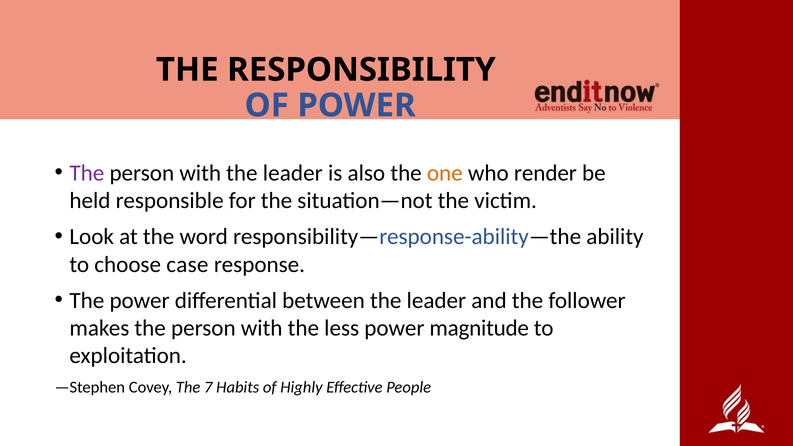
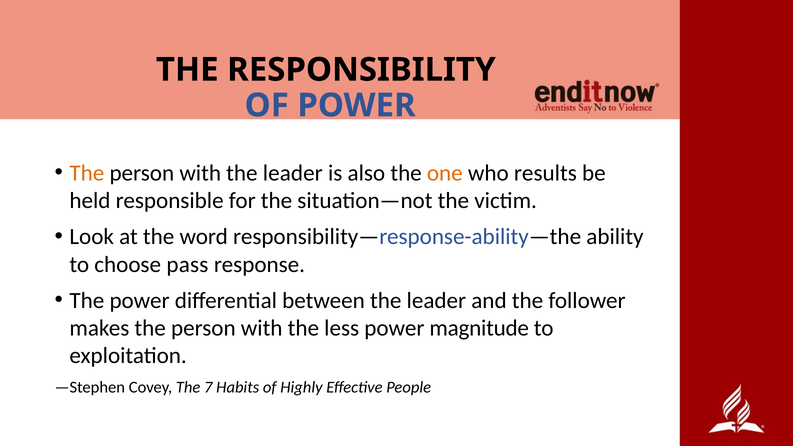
The colour: purple -> orange (87, 173)
render: render -> results (545, 173)
case: case -> pass (187, 264)
